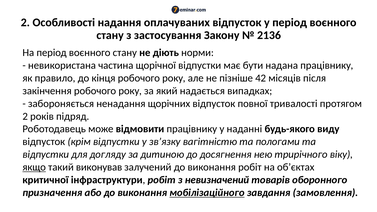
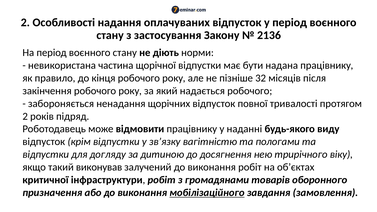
42: 42 -> 32 (261, 78)
надається випадках: випадках -> робочого (250, 91)
якщо underline: present -> none (34, 167)
невизначений: невизначений -> громадянами (217, 180)
